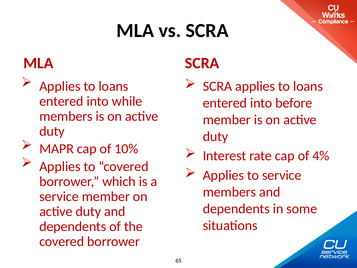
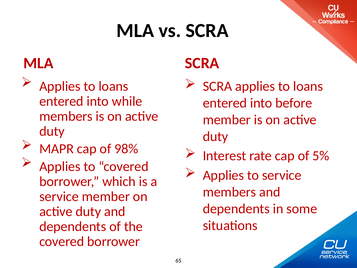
10%: 10% -> 98% (126, 149)
4%: 4% -> 5% (321, 156)
